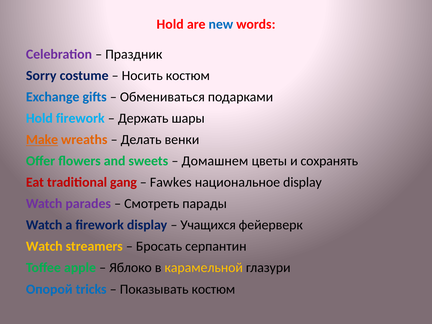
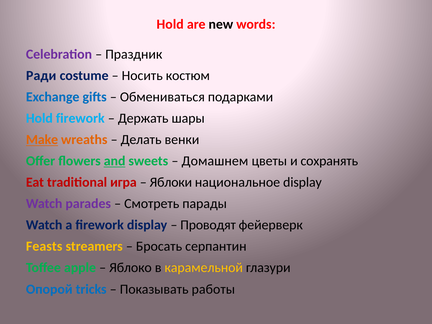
new colour: blue -> black (221, 24)
Sorry: Sorry -> Ради (41, 76)
and underline: none -> present (115, 161)
gang: gang -> игра (123, 182)
Fawkes: Fawkes -> Яблоки (171, 182)
Учащихся: Учащихся -> Проводят (208, 225)
Watch: Watch -> Feasts (44, 246)
Показывать костюм: костюм -> работы (213, 289)
